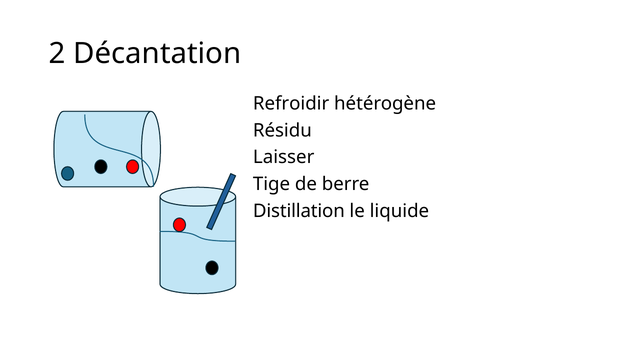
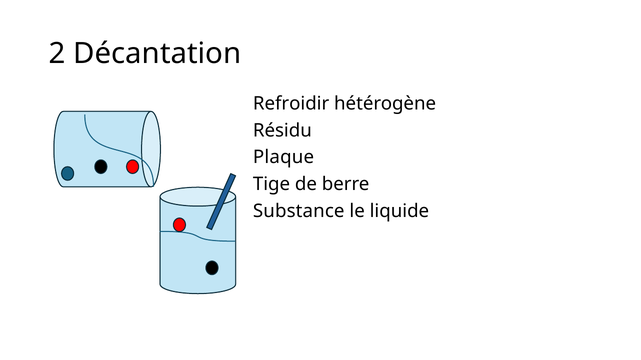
Laisser: Laisser -> Plaque (284, 157)
Distillation: Distillation -> Substance (299, 211)
